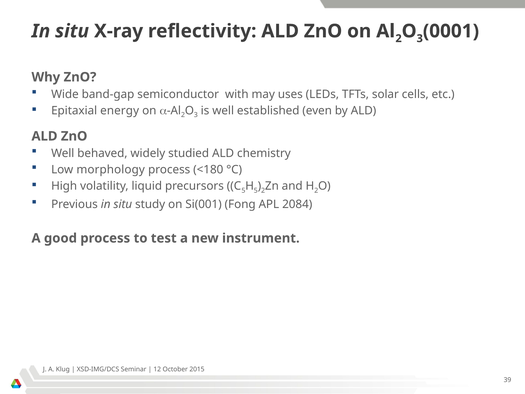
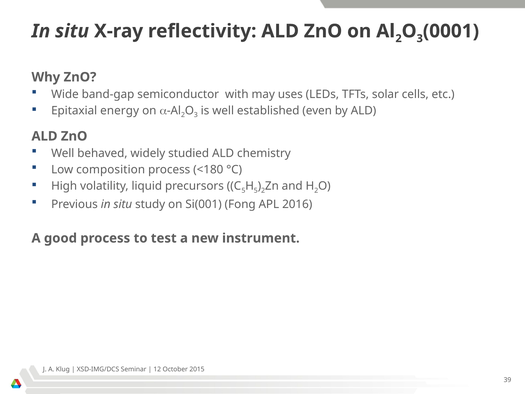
morphology: morphology -> composition (111, 170)
2084: 2084 -> 2016 (297, 204)
